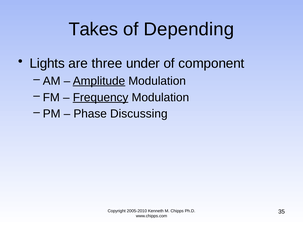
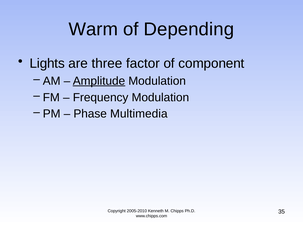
Takes: Takes -> Warm (93, 29)
under: under -> factor (143, 64)
Frequency underline: present -> none (101, 97)
Discussing: Discussing -> Multimedia (139, 114)
